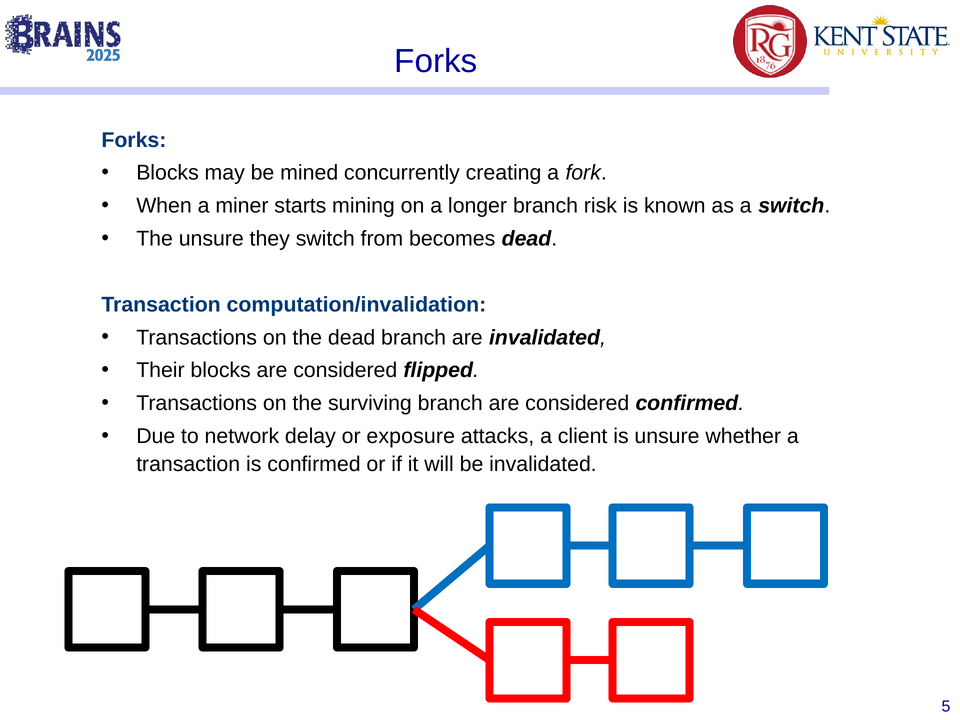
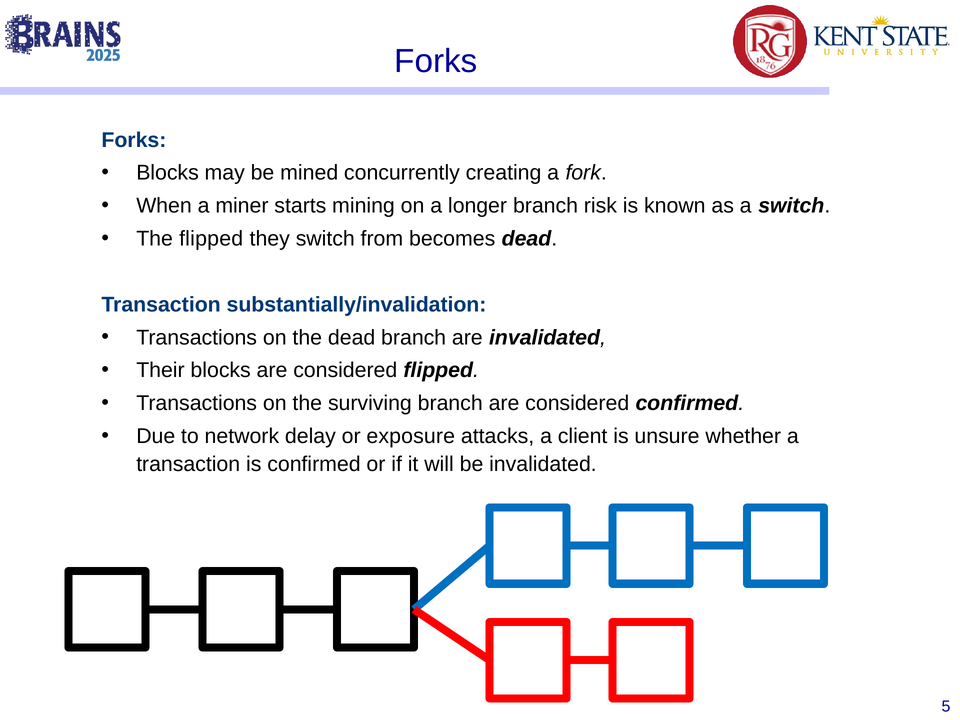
The unsure: unsure -> flipped (211, 239)
computation/invalidation: computation/invalidation -> substantially/invalidation (356, 305)
